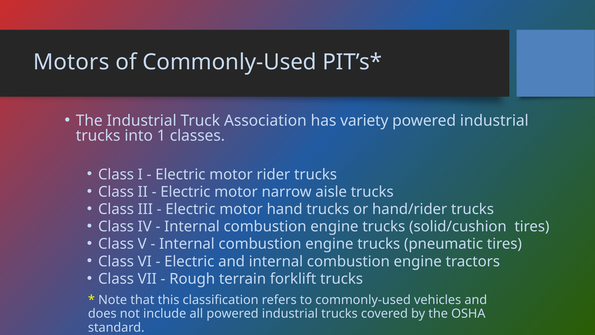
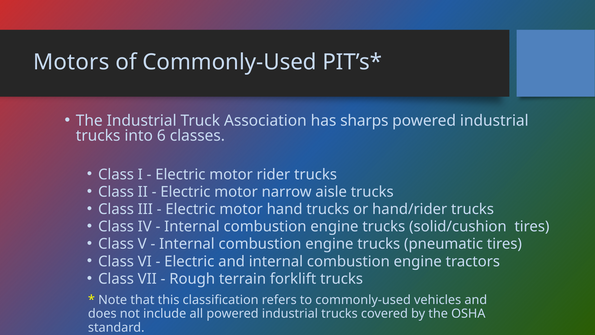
variety: variety -> sharps (364, 121)
1: 1 -> 6 (161, 136)
